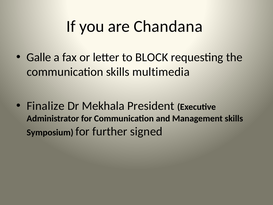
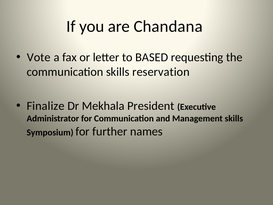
Galle: Galle -> Vote (39, 57)
BLOCK: BLOCK -> BASED (152, 57)
multimedia: multimedia -> reservation (161, 72)
signed: signed -> names (146, 131)
